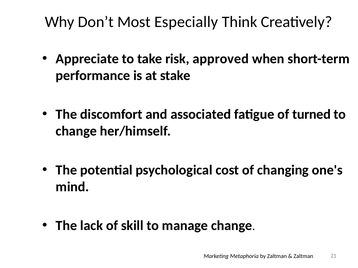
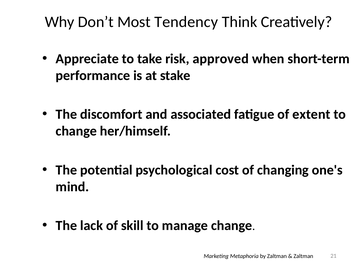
Especially: Especially -> Tendency (186, 22)
turned: turned -> extent (311, 115)
